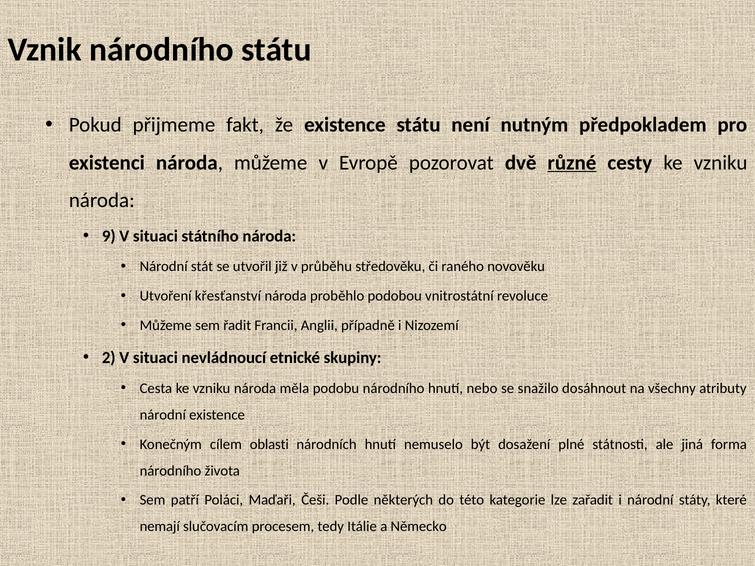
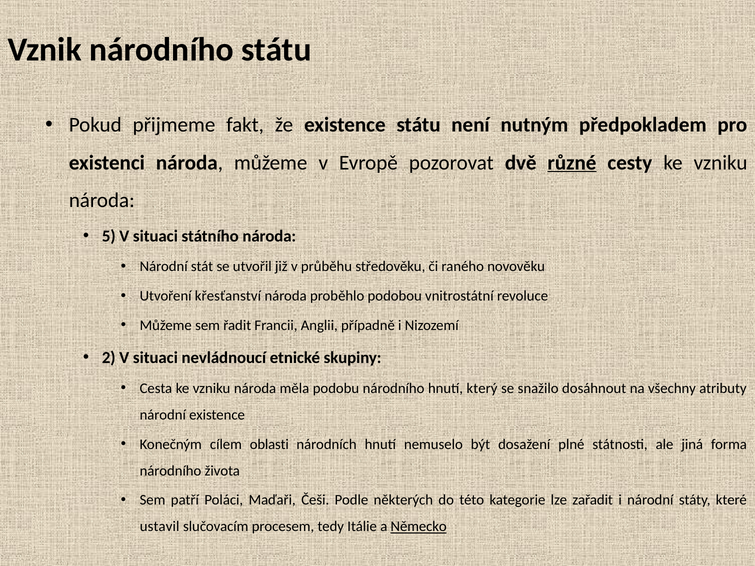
9: 9 -> 5 (109, 236)
nebo: nebo -> který (482, 388)
nemají: nemají -> ustavil (160, 527)
Německo underline: none -> present (419, 527)
